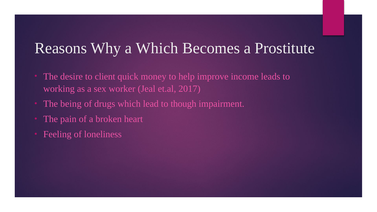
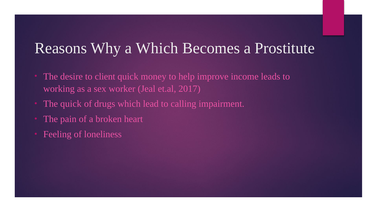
The being: being -> quick (71, 104)
though: though -> calling (183, 104)
